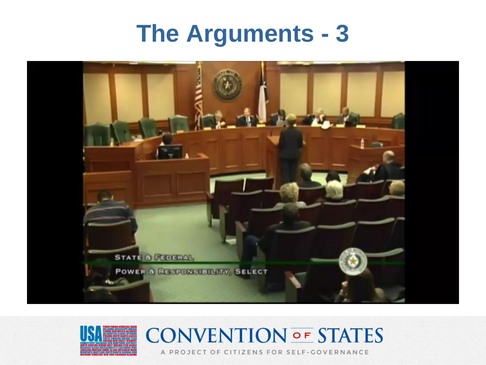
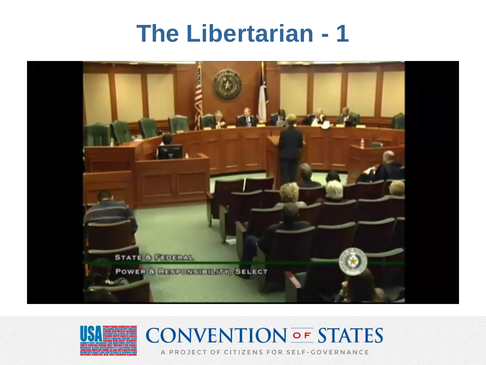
Arguments: Arguments -> Libertarian (250, 34)
3: 3 -> 1 (343, 34)
